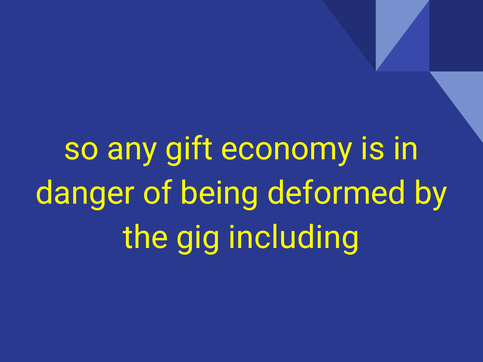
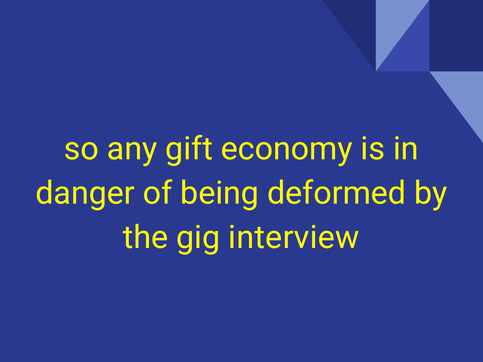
including: including -> interview (294, 238)
